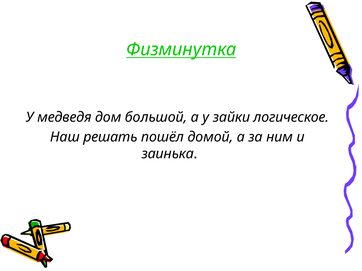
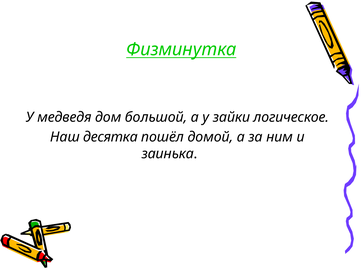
решать: решать -> десятка (110, 137)
